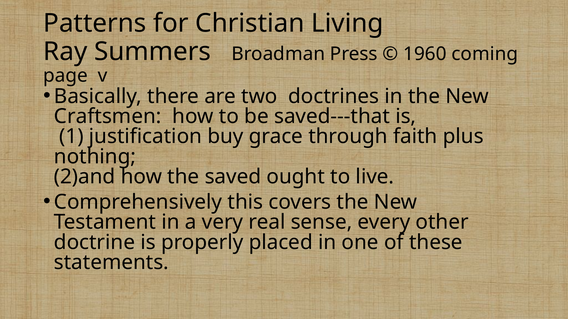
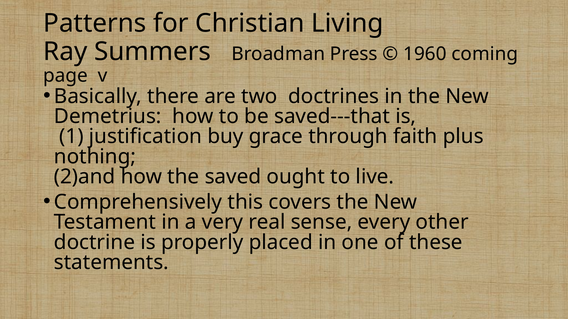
Craftsmen: Craftsmen -> Demetrius (108, 117)
